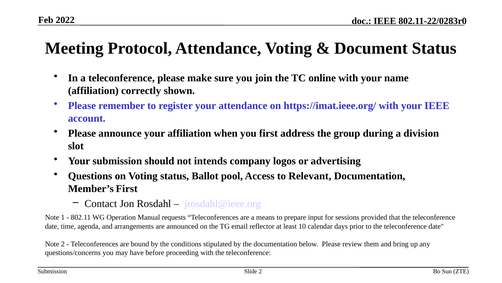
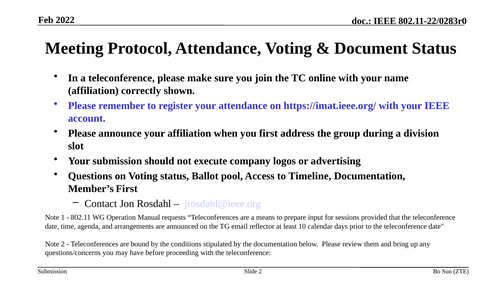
intends: intends -> execute (211, 161)
Relevant: Relevant -> Timeline (310, 176)
